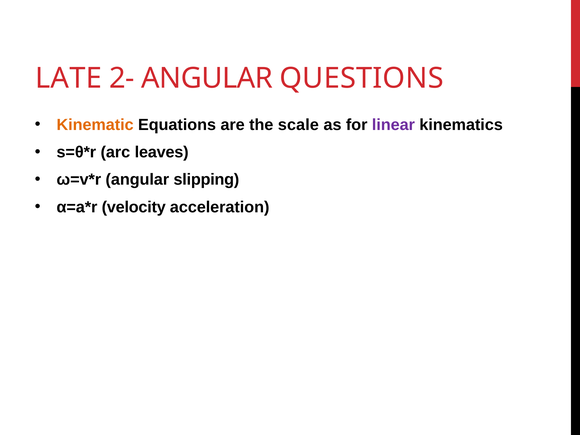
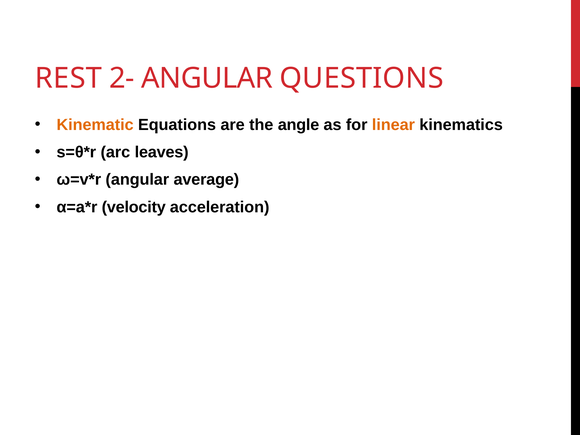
LATE: LATE -> REST (69, 78)
scale: scale -> angle (299, 125)
linear colour: purple -> orange (393, 125)
slipping: slipping -> average (206, 180)
